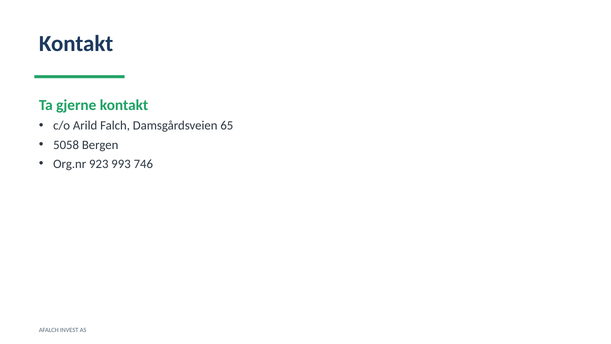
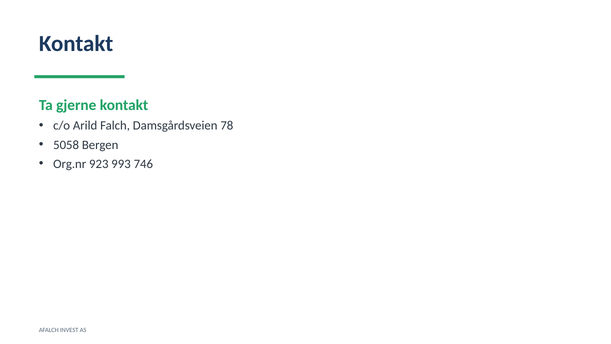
65: 65 -> 78 (227, 126)
